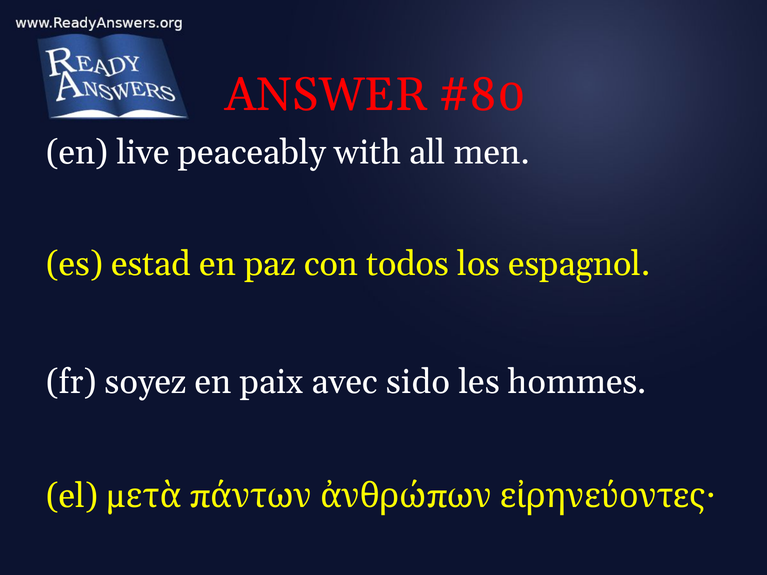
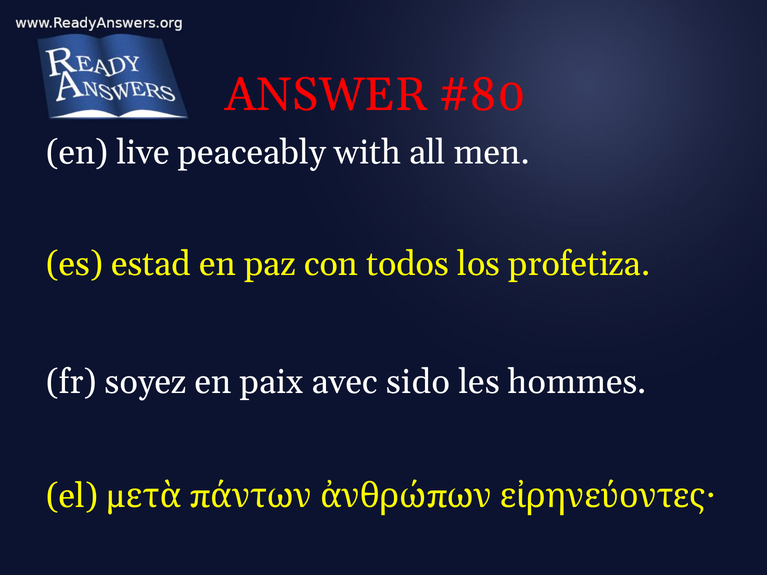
espagnol: espagnol -> profetiza (579, 264)
